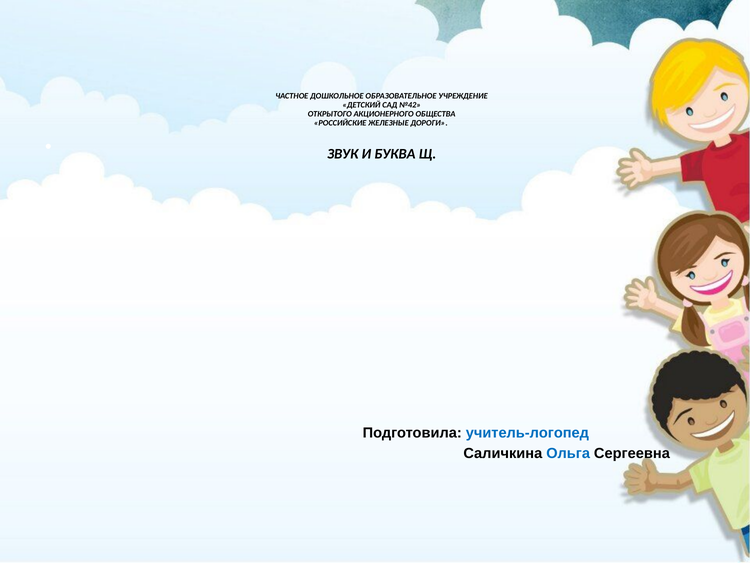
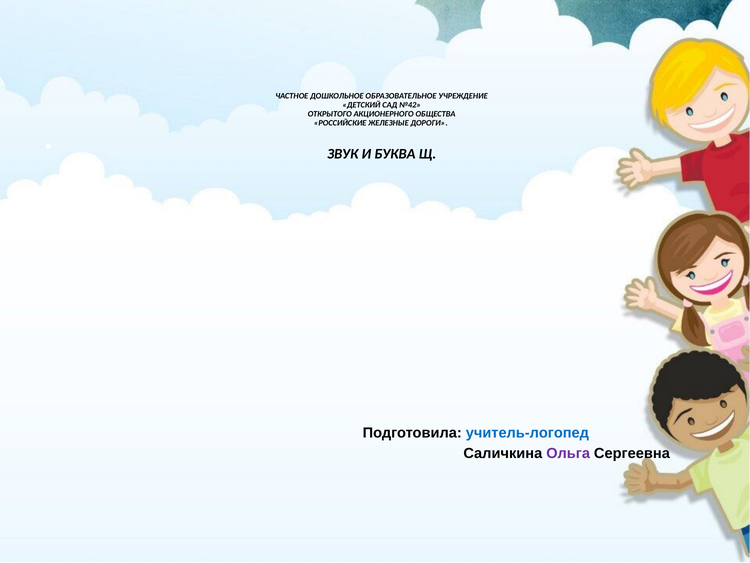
Ольга colour: blue -> purple (568, 453)
